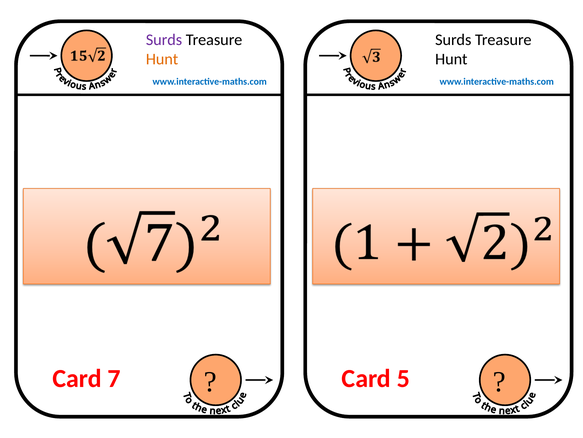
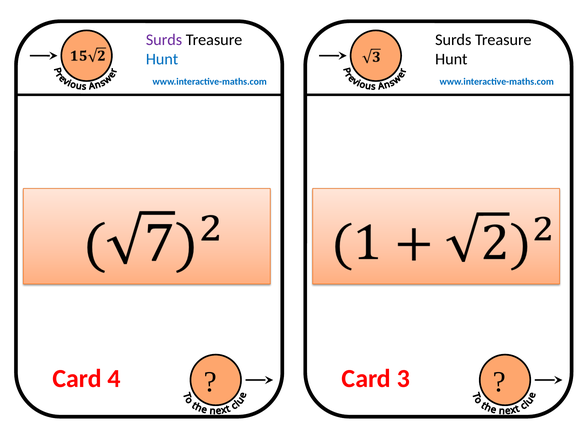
Hunt colour: orange -> blue (162, 59)
7: 7 -> 4 (114, 378)
5: 5 -> 3 (403, 378)
